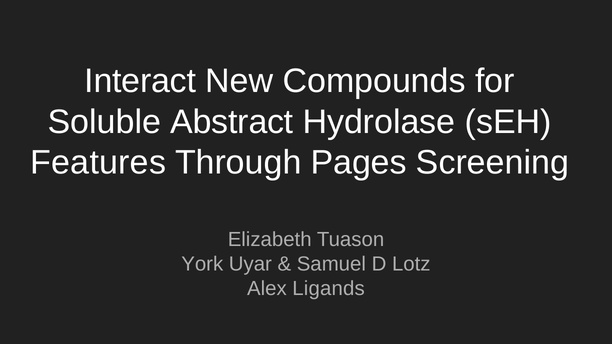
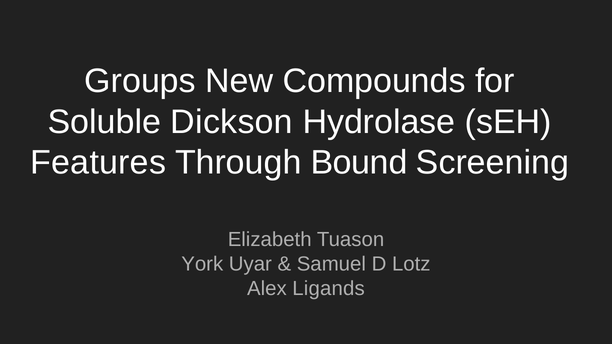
Interact: Interact -> Groups (140, 81)
Abstract: Abstract -> Dickson (232, 122)
Pages: Pages -> Bound (359, 163)
